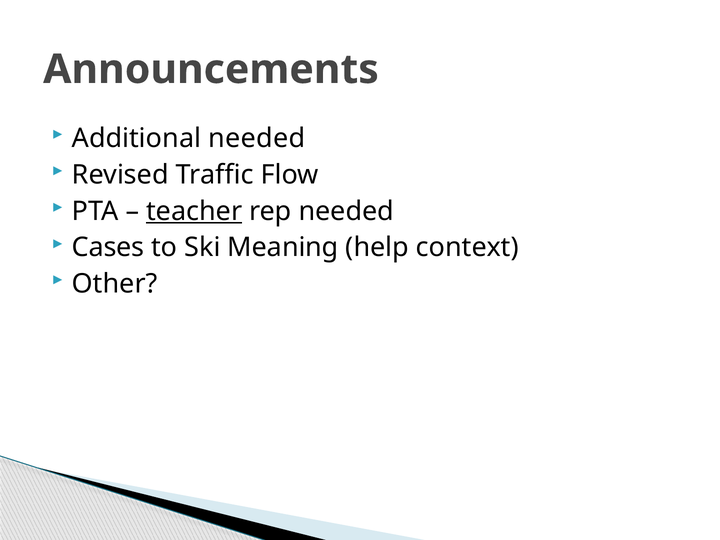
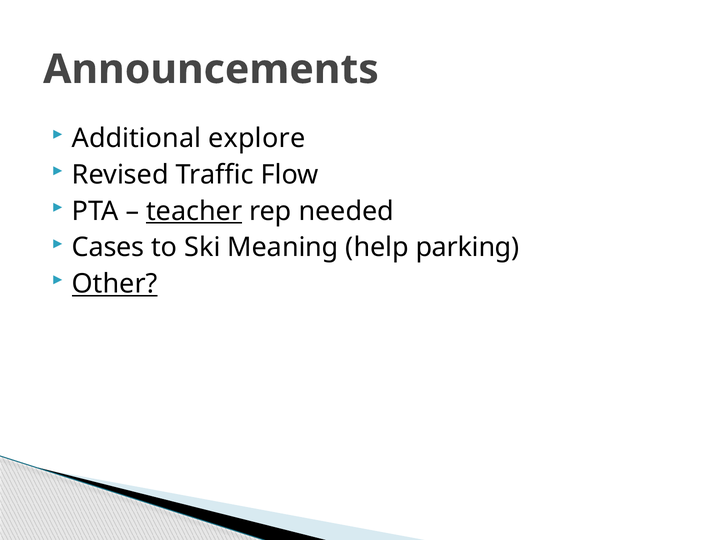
Additional needed: needed -> explore (257, 138)
context: context -> parking (467, 248)
Other underline: none -> present (115, 284)
